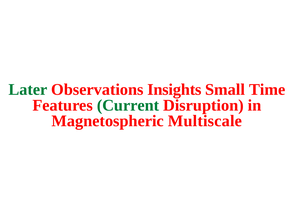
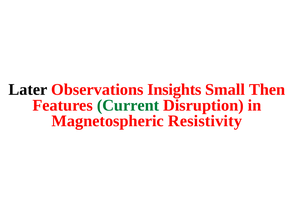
Later colour: green -> black (28, 90)
Time: Time -> Then (267, 90)
Multiscale: Multiscale -> Resistivity (205, 121)
